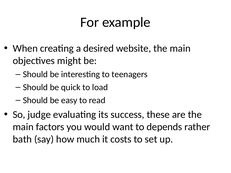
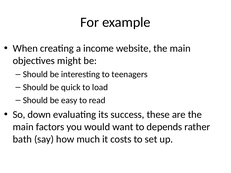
desired: desired -> income (99, 48)
judge: judge -> down (39, 115)
